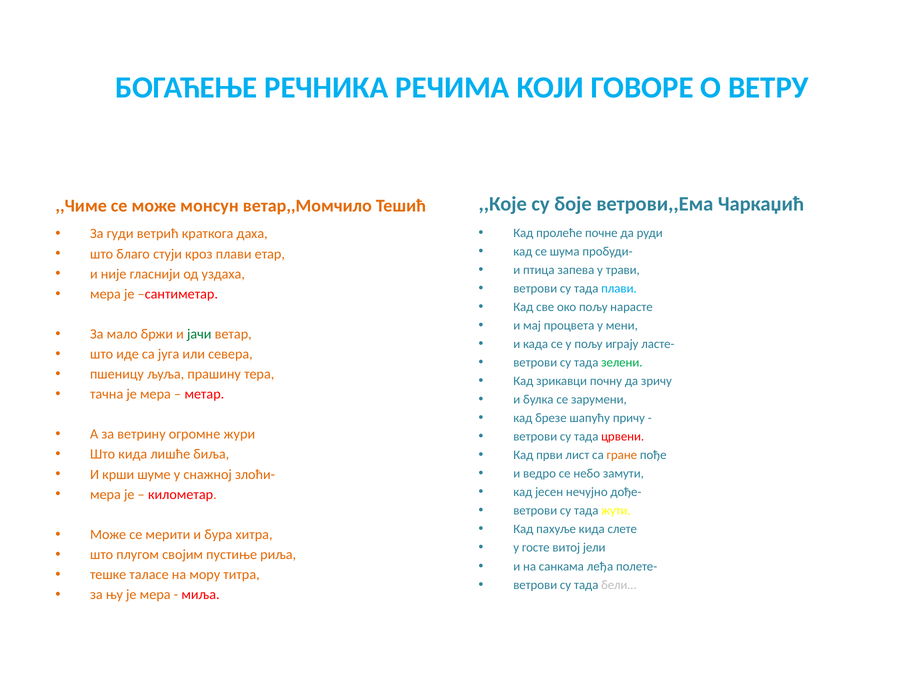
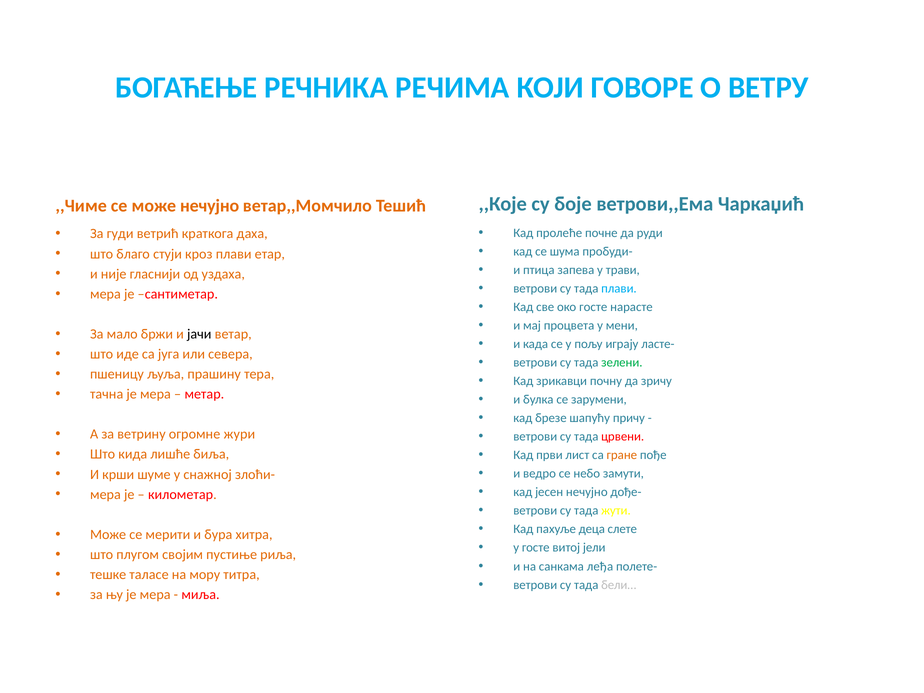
може монсун: монсун -> нечујно (210, 206)
око пољу: пољу -> госте (593, 307)
јачи colour: green -> black (199, 334)
пахуље кида: кида -> деца (592, 529)
